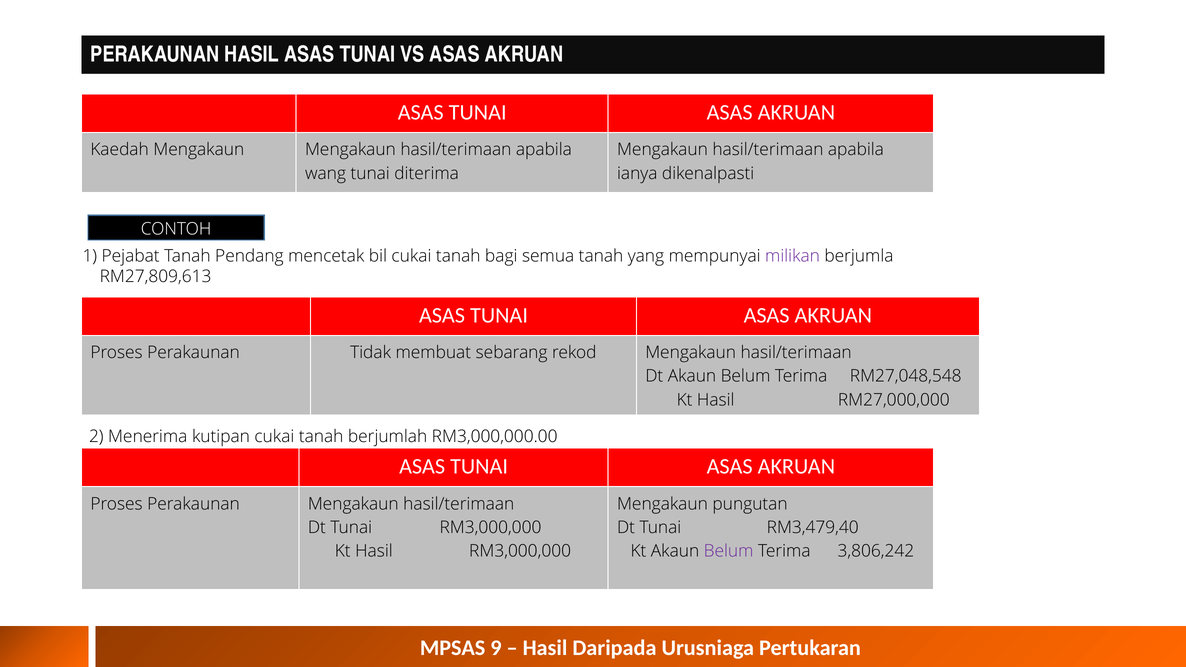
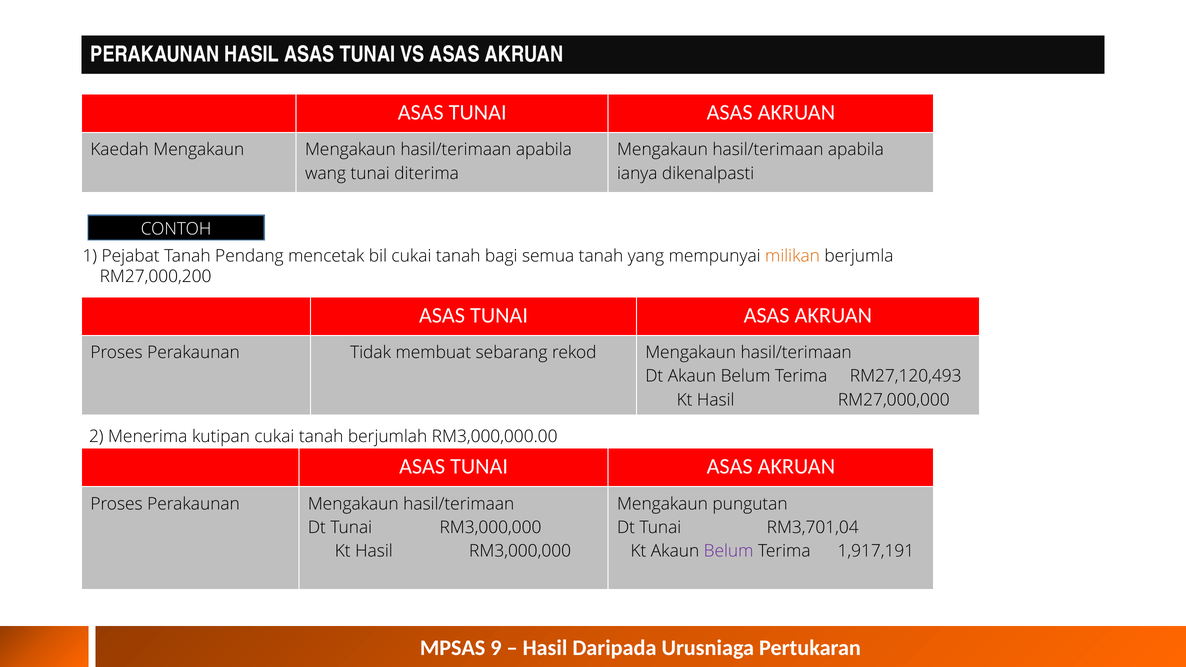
milikan colour: purple -> orange (793, 256)
RM27,809,613: RM27,809,613 -> RM27,000,200 (156, 277)
RM27,048,548: RM27,048,548 -> RM27,120,493 (906, 376)
RM3,479,40: RM3,479,40 -> RM3,701,04 (813, 527)
3,806,242: 3,806,242 -> 1,917,191 (876, 551)
